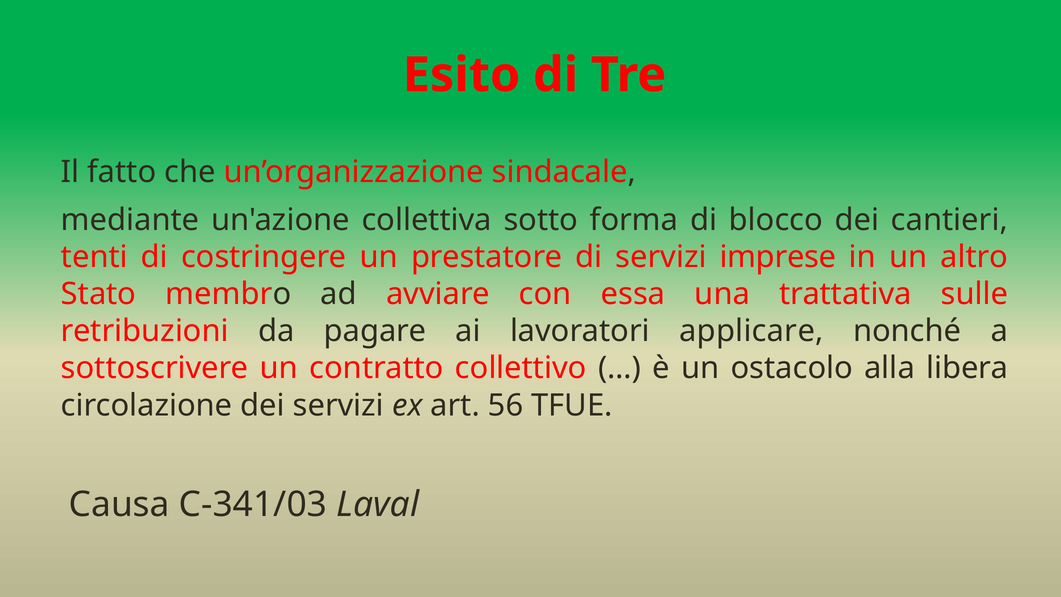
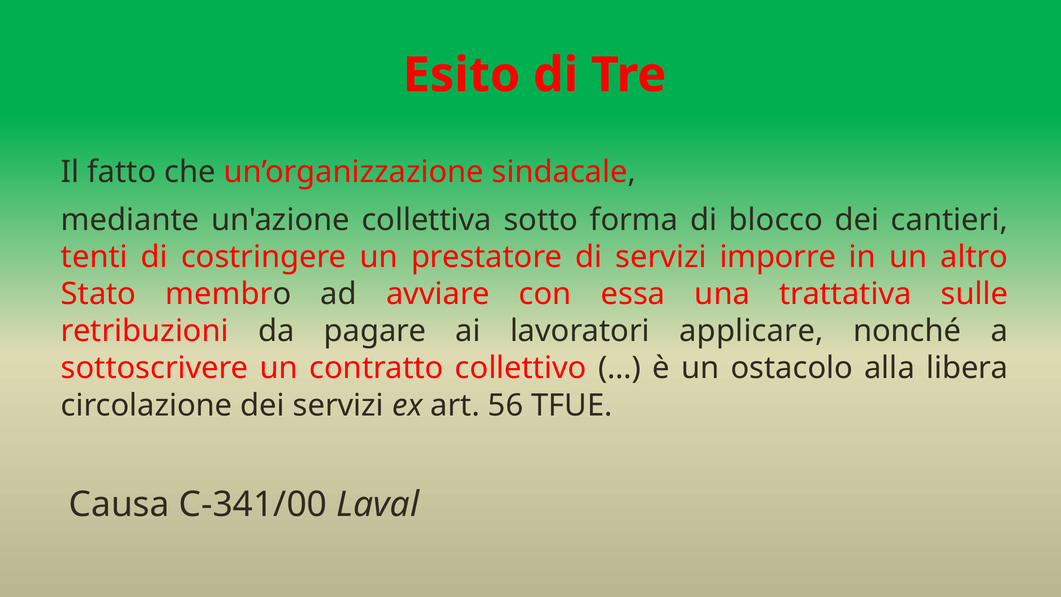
imprese: imprese -> imporre (778, 257)
C-341/03: C-341/03 -> C-341/00 (253, 504)
